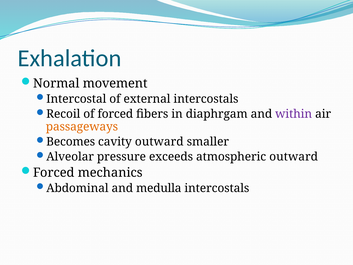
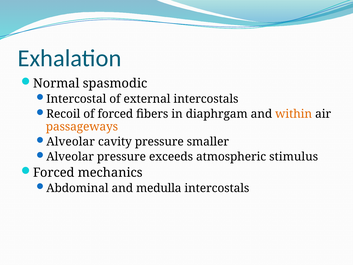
movement: movement -> spasmodic (115, 83)
within colour: purple -> orange (294, 114)
Becomes: Becomes -> Alveolar (71, 142)
cavity outward: outward -> pressure (159, 142)
atmospheric outward: outward -> stimulus (294, 157)
